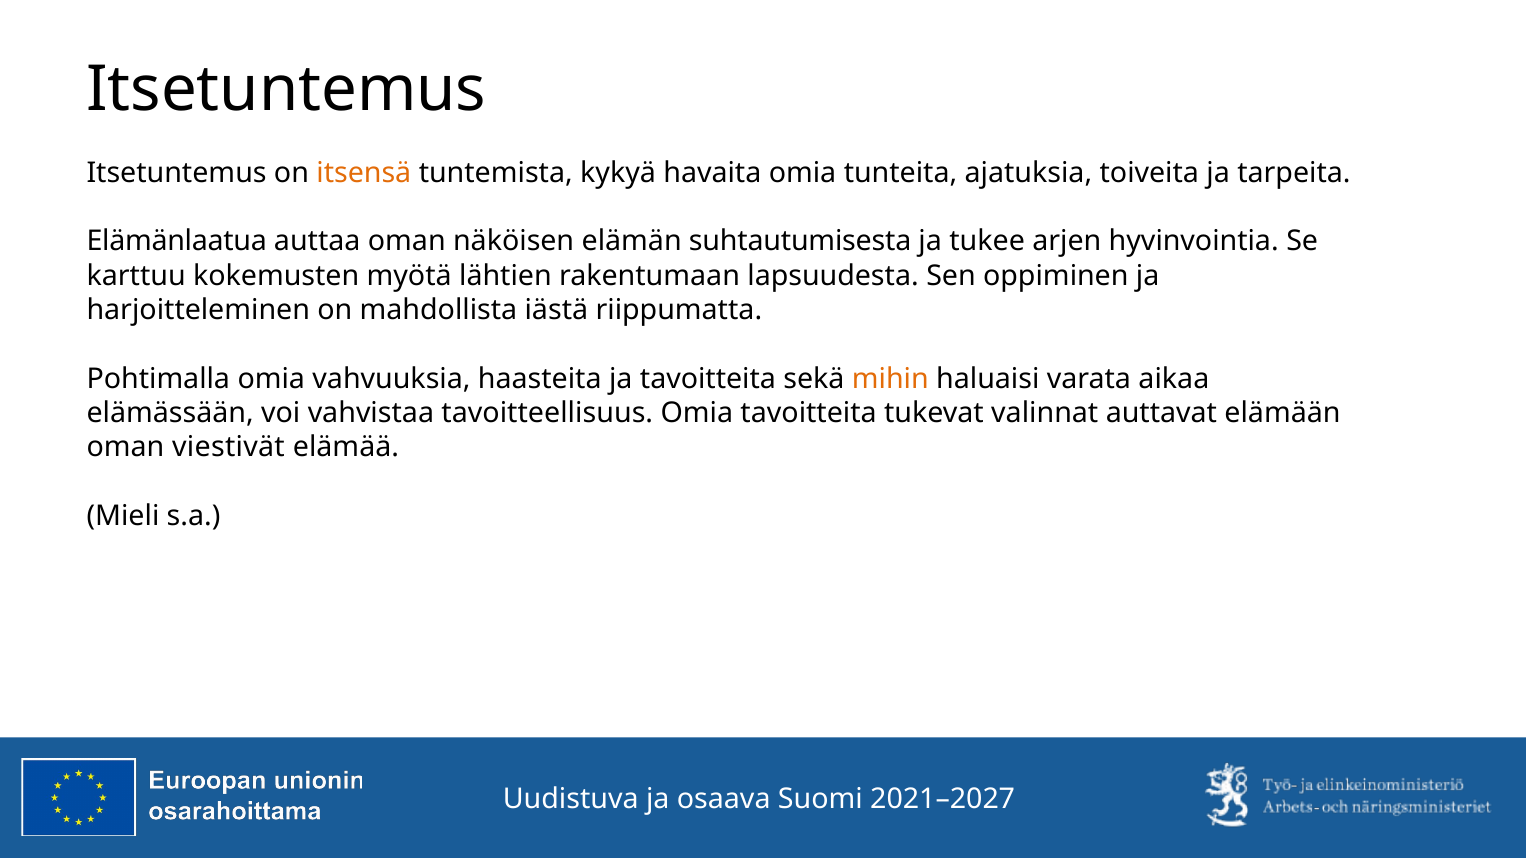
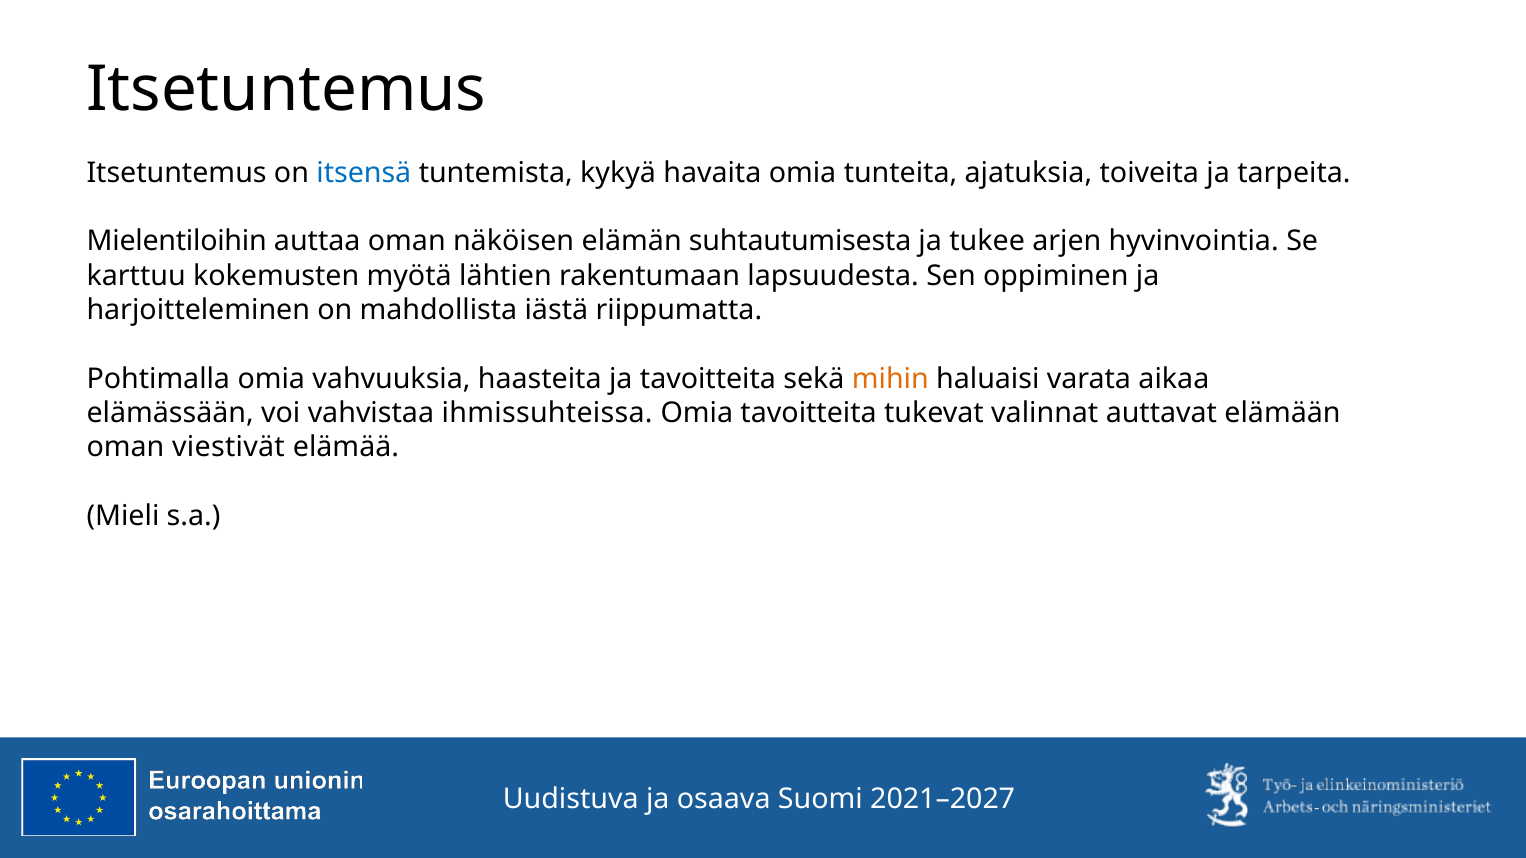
itsensä colour: orange -> blue (364, 173)
Elämänlaatua: Elämänlaatua -> Mielentiloihin (177, 241)
tavoitteellisuus: tavoitteellisuus -> ihmissuhteissa (547, 413)
